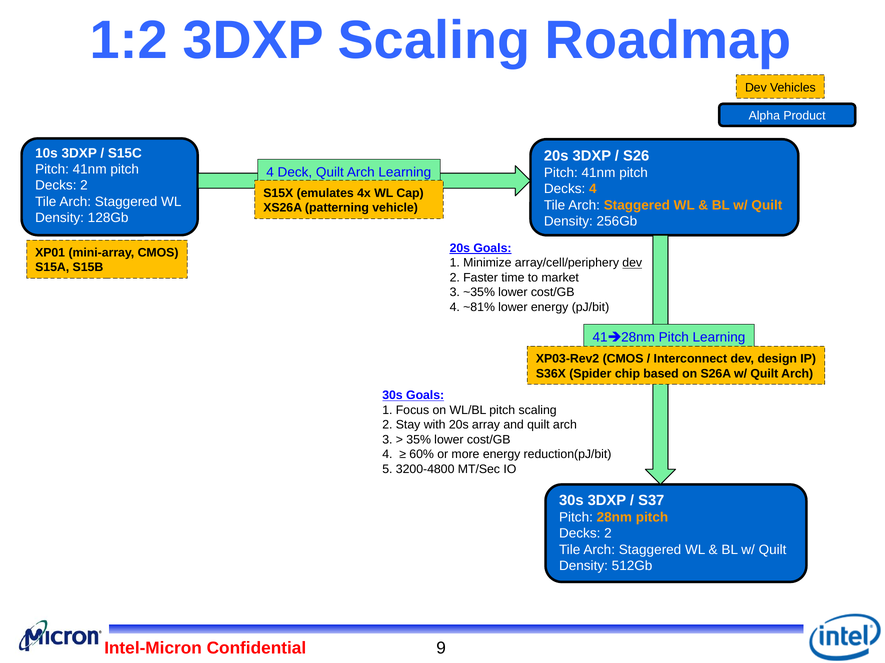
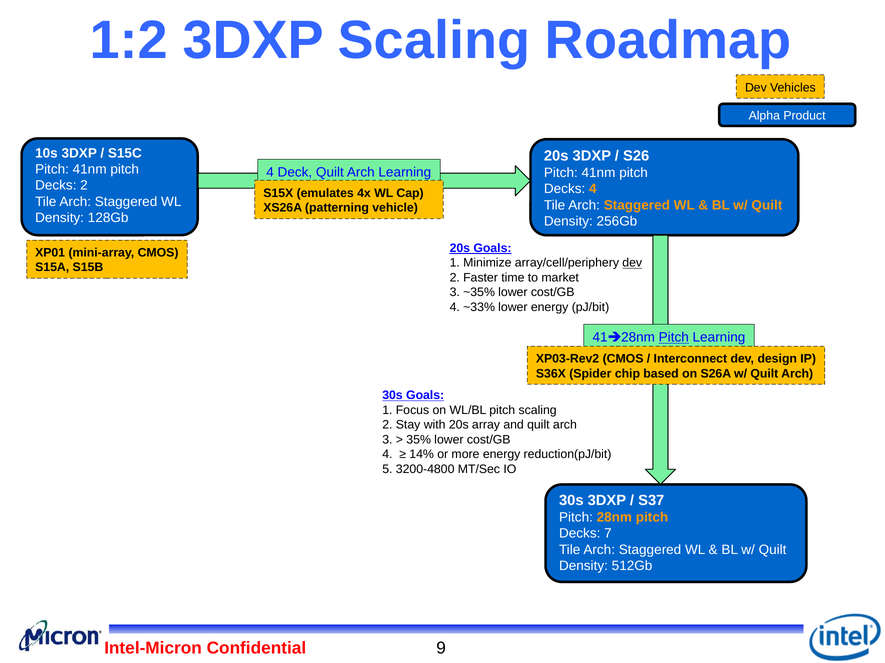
~81%: ~81% -> ~33% (479, 308)
Pitch underline: none -> present (674, 338)
60%: 60% -> 14% (422, 455)
2: 2 -> 7 (608, 534)
